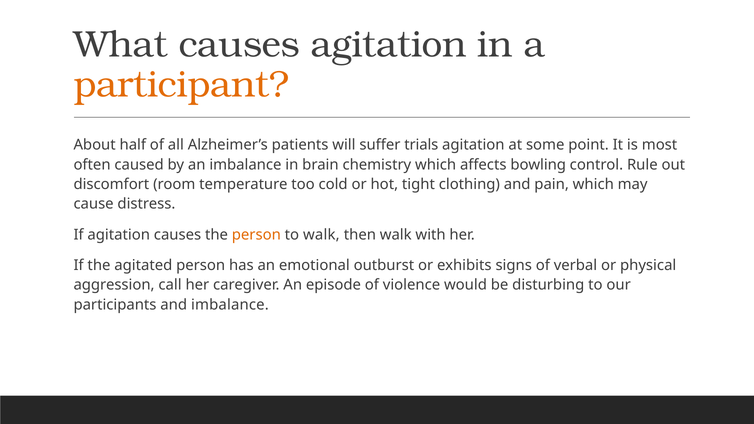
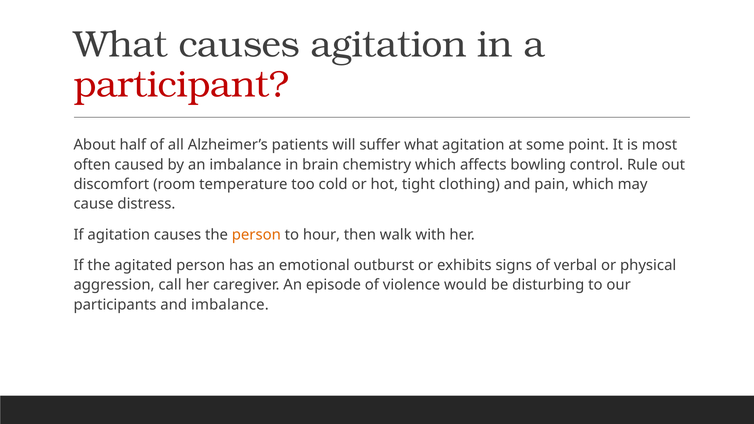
participant colour: orange -> red (181, 84)
suffer trials: trials -> what (421, 145)
to walk: walk -> hour (322, 235)
